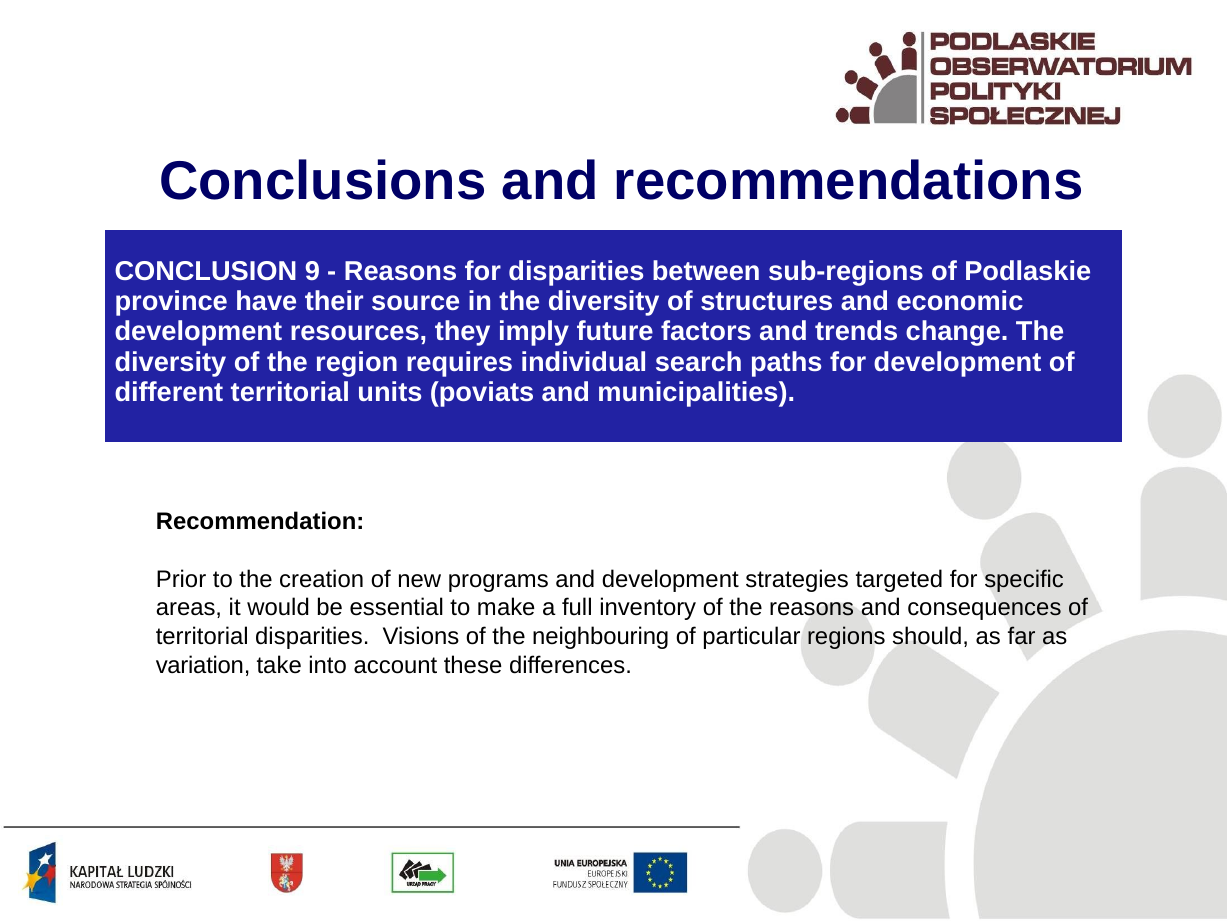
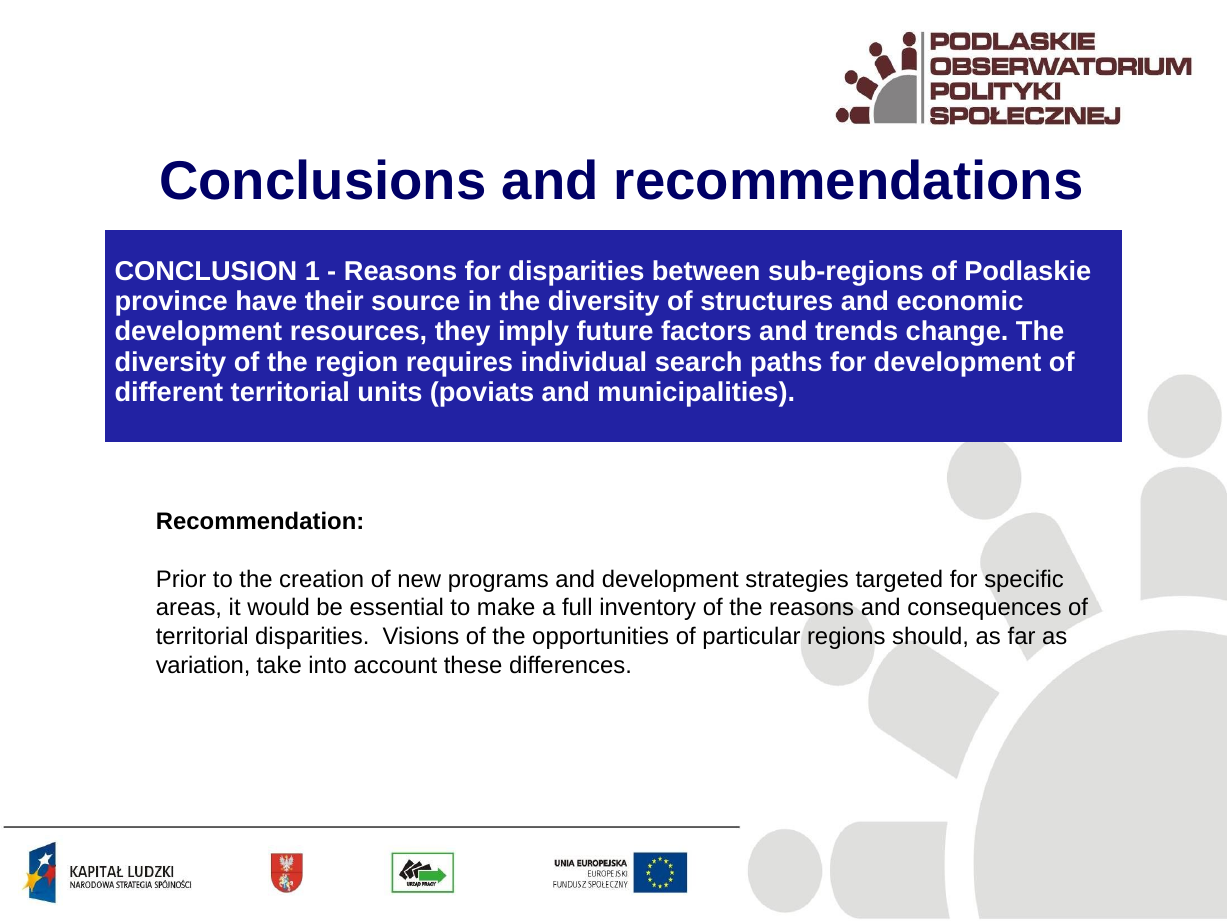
9: 9 -> 1 (312, 271)
neighbouring: neighbouring -> opportunities (601, 636)
